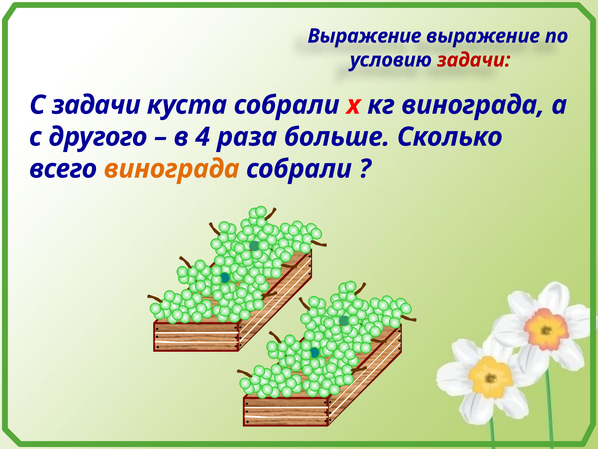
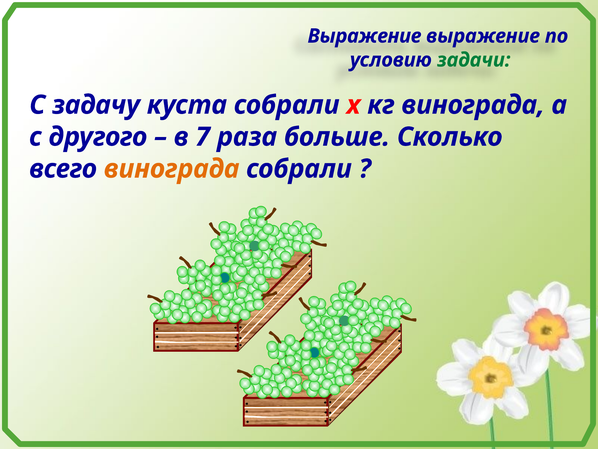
задачи colour: red -> green (474, 60)
С задачи: задачи -> задачу (96, 105)
4: 4 -> 7 (203, 137)
